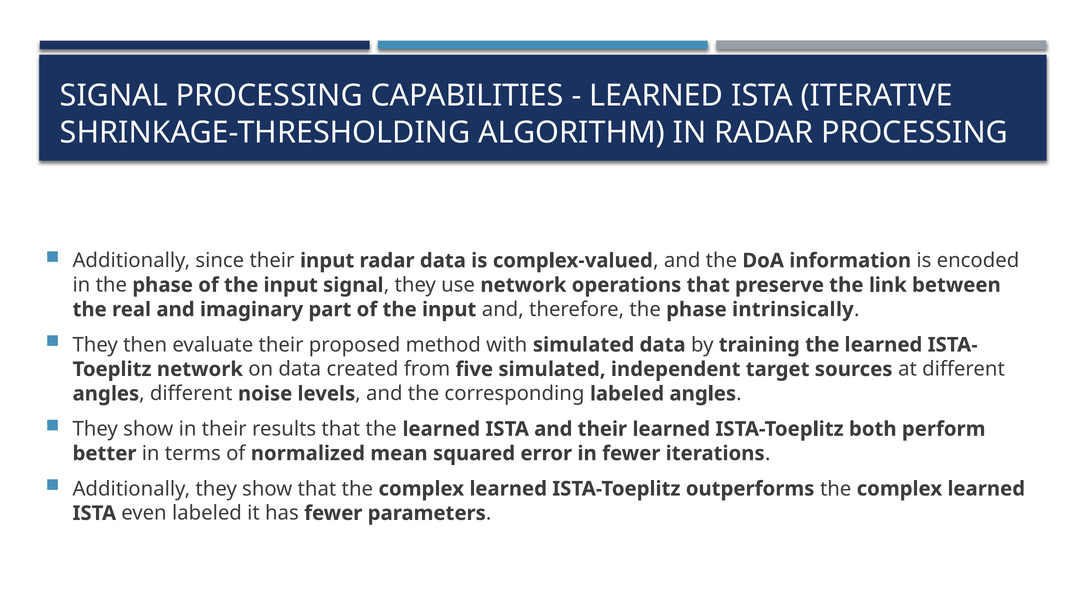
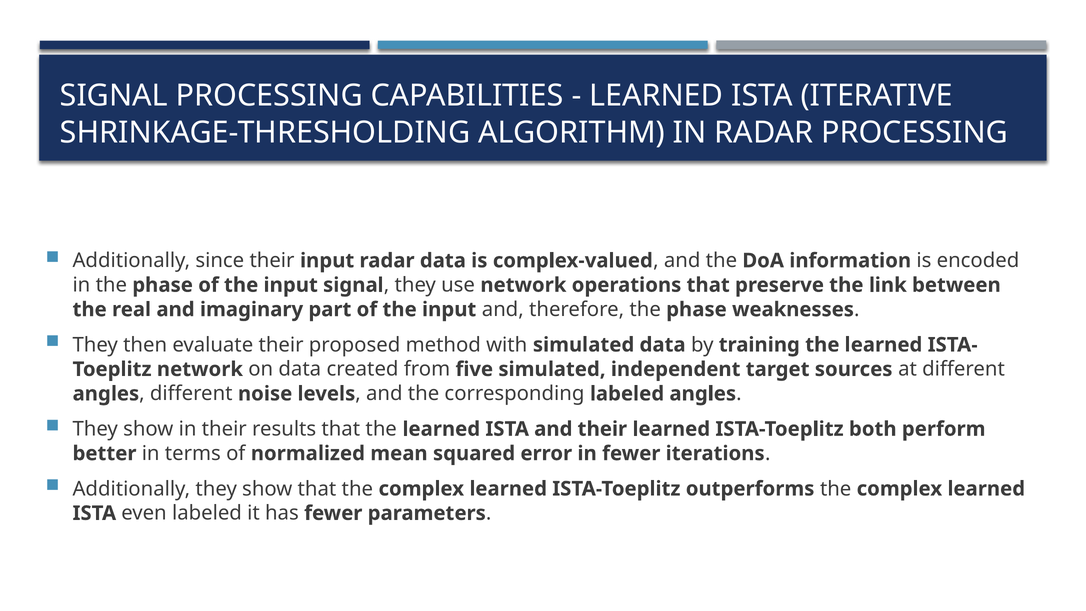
intrinsically: intrinsically -> weaknesses (793, 309)
